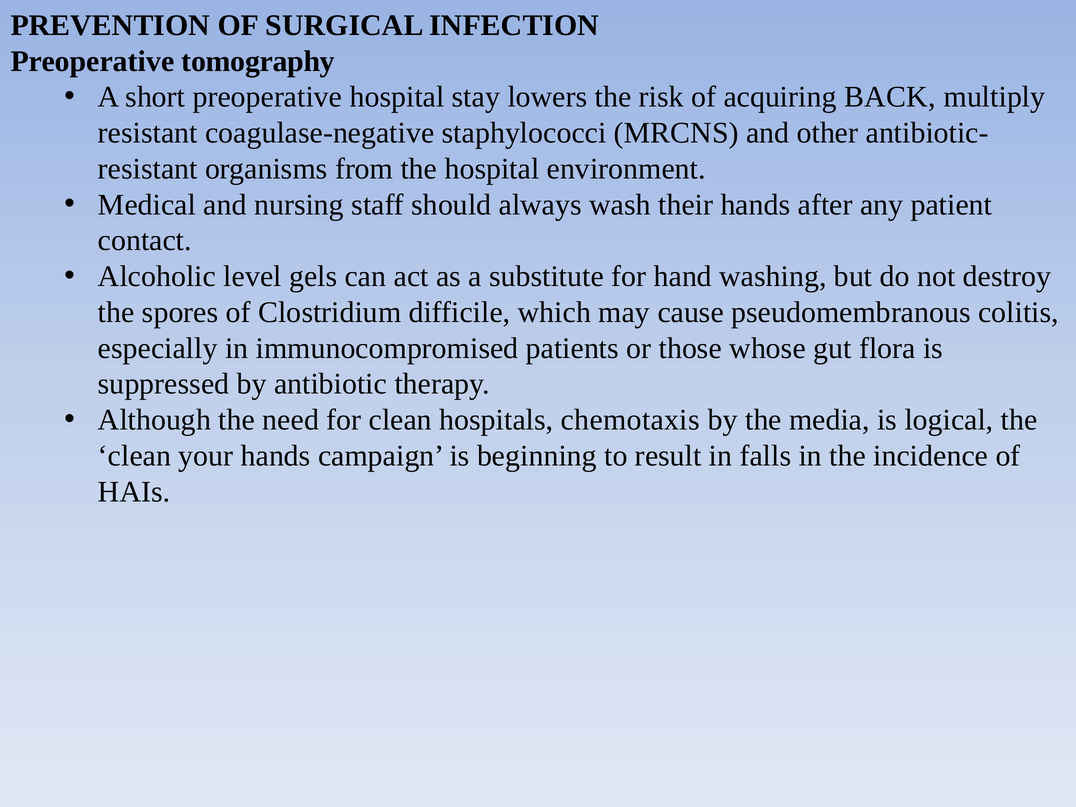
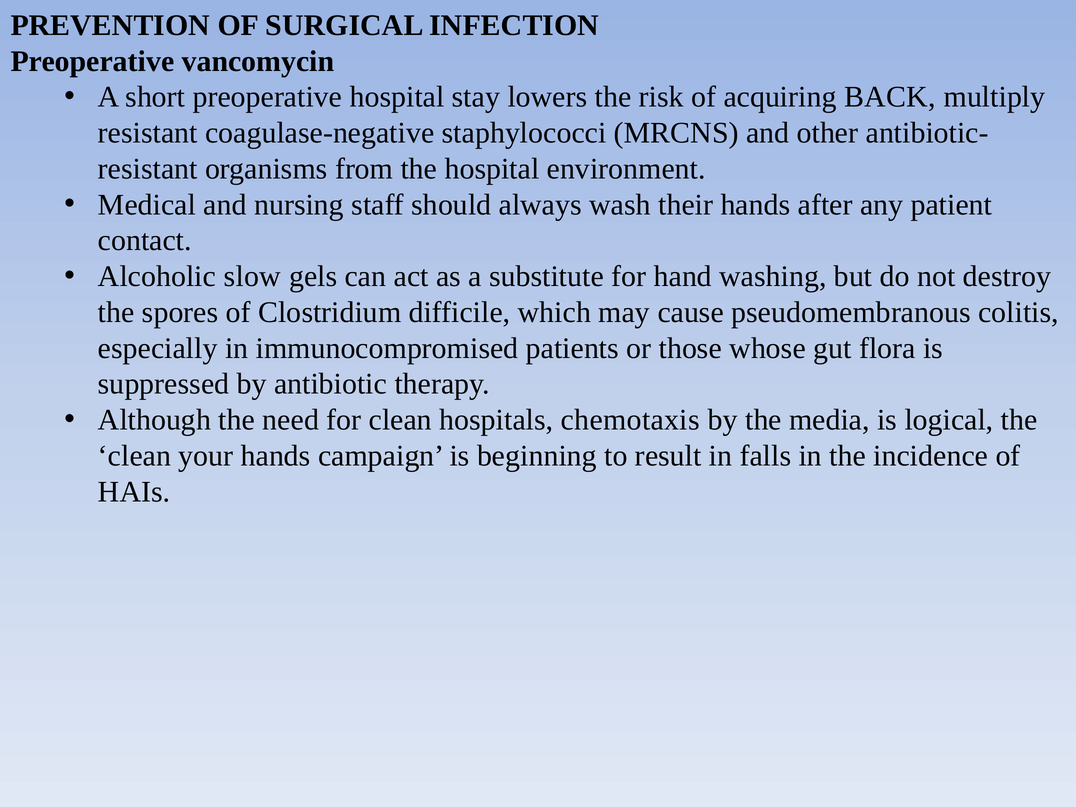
tomography: tomography -> vancomycin (258, 61)
level: level -> slow (252, 276)
